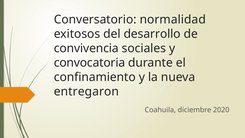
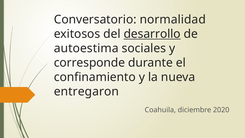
desarrollo underline: none -> present (152, 34)
convivencia: convivencia -> autoestima (86, 48)
convocatoria: convocatoria -> corresponde (89, 63)
